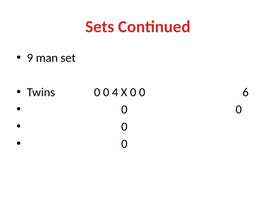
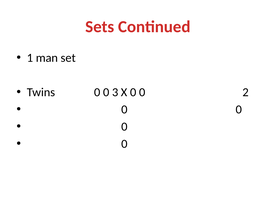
9: 9 -> 1 (30, 58)
4: 4 -> 3 (115, 92)
6: 6 -> 2 (246, 92)
